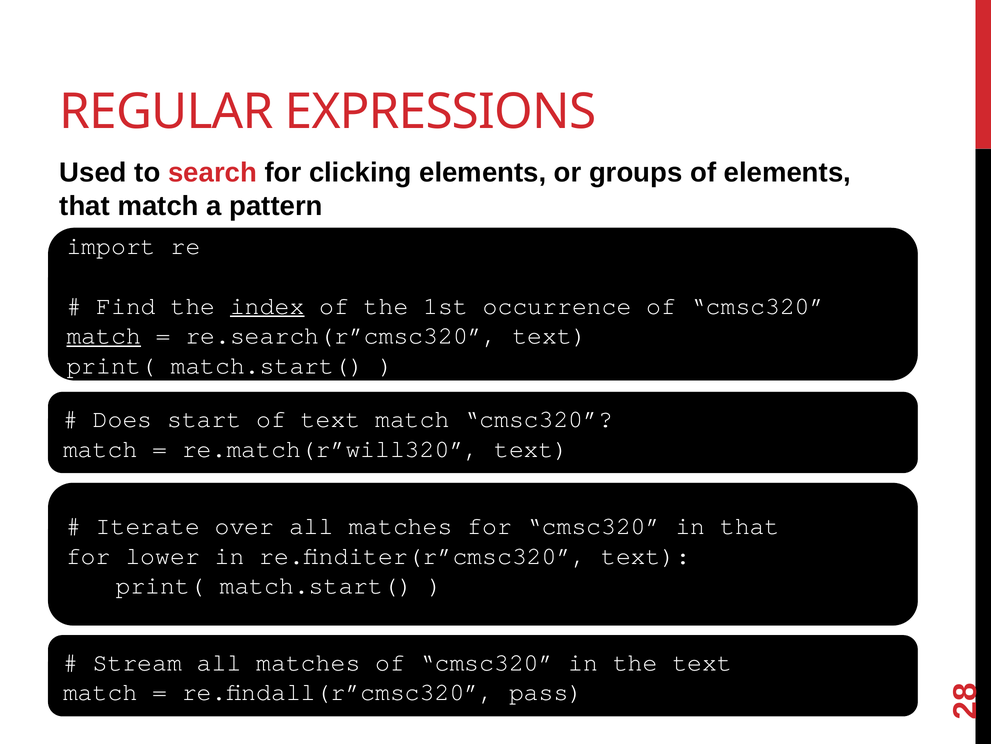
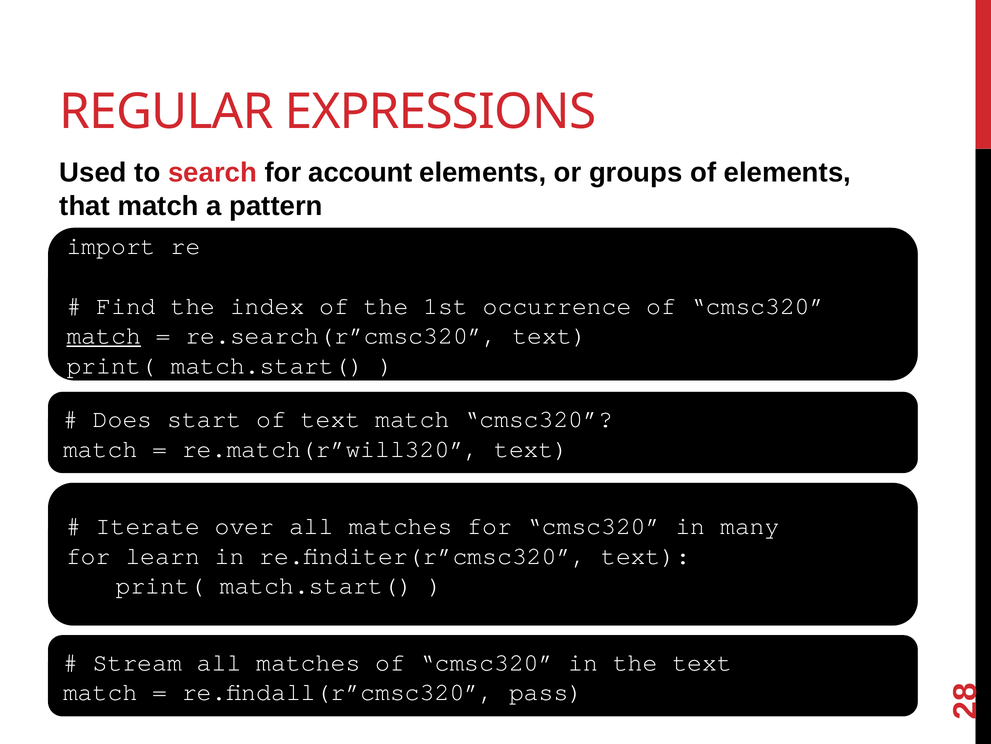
clicking: clicking -> account (360, 173)
index underline: present -> none (267, 306)
in that: that -> many (750, 526)
lower: lower -> learn (163, 555)
